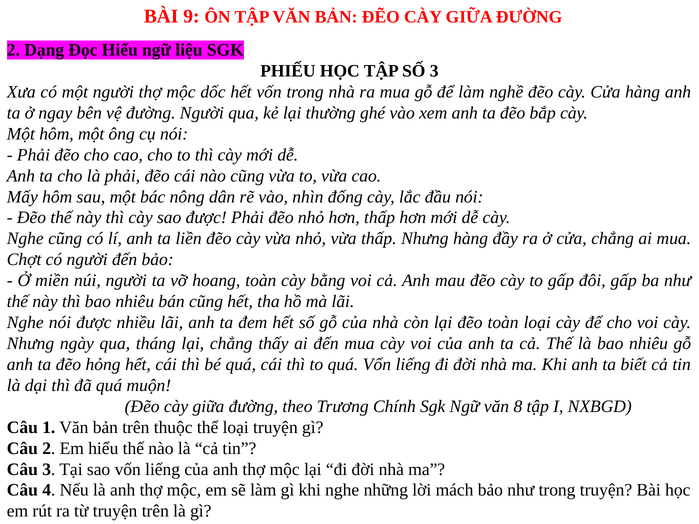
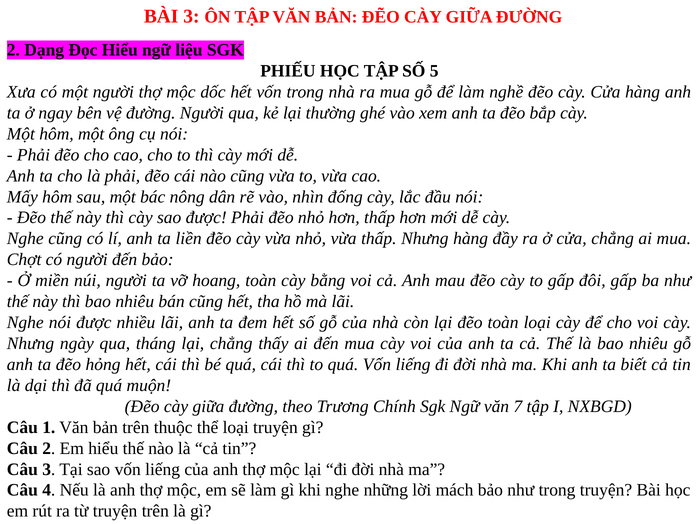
BÀI 9: 9 -> 3 (191, 16)
SỐ 3: 3 -> 5 (434, 71)
8: 8 -> 7 (518, 407)
